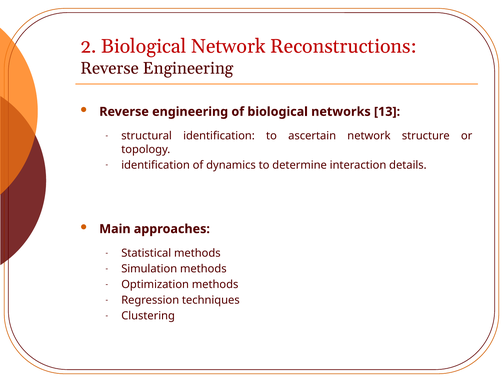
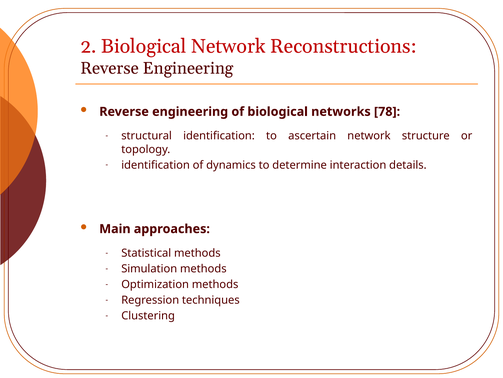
13: 13 -> 78 (387, 111)
